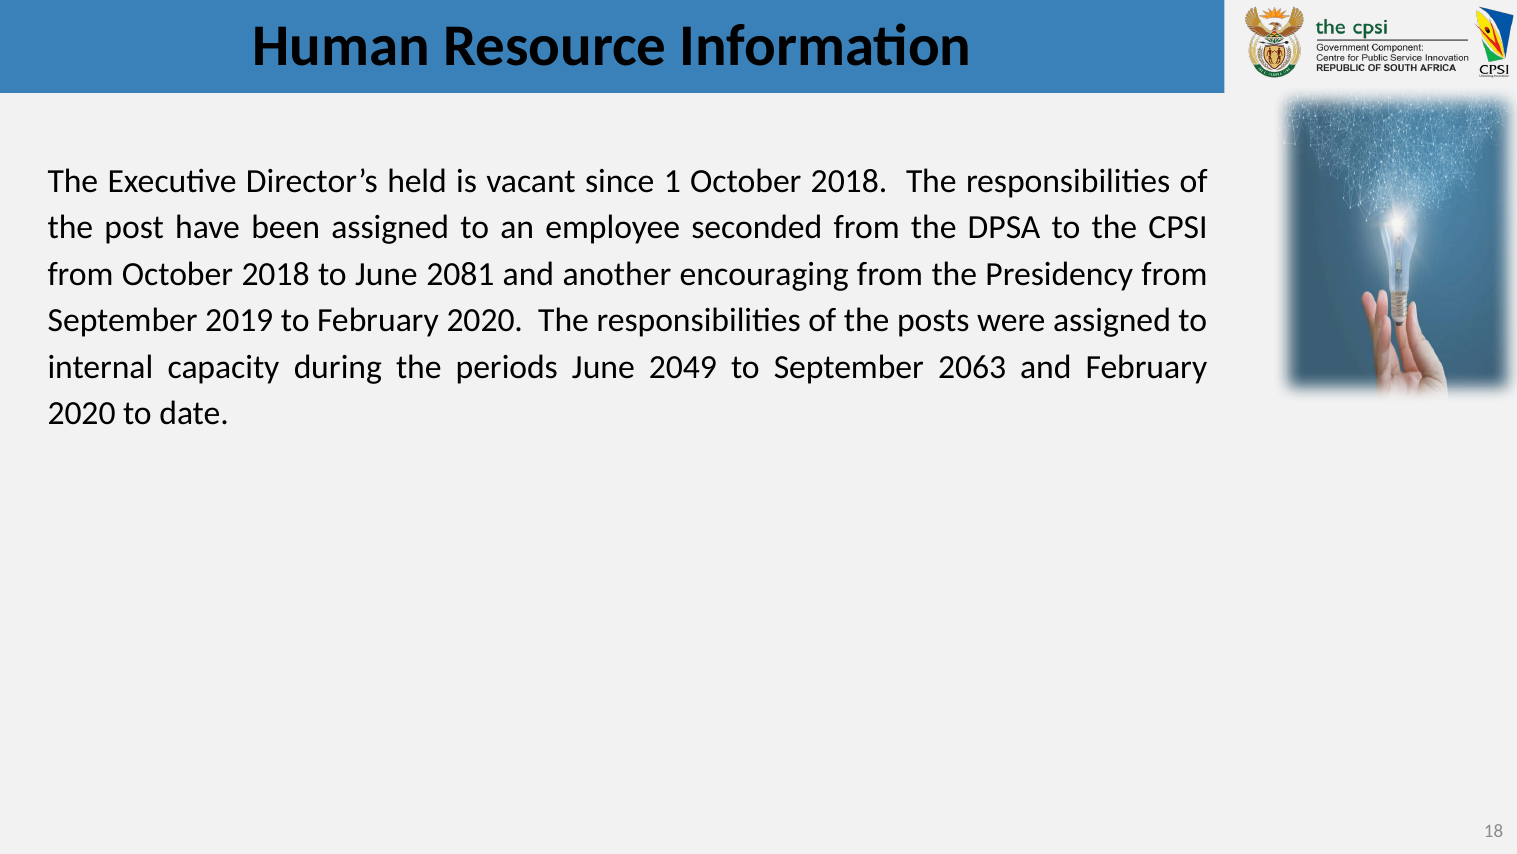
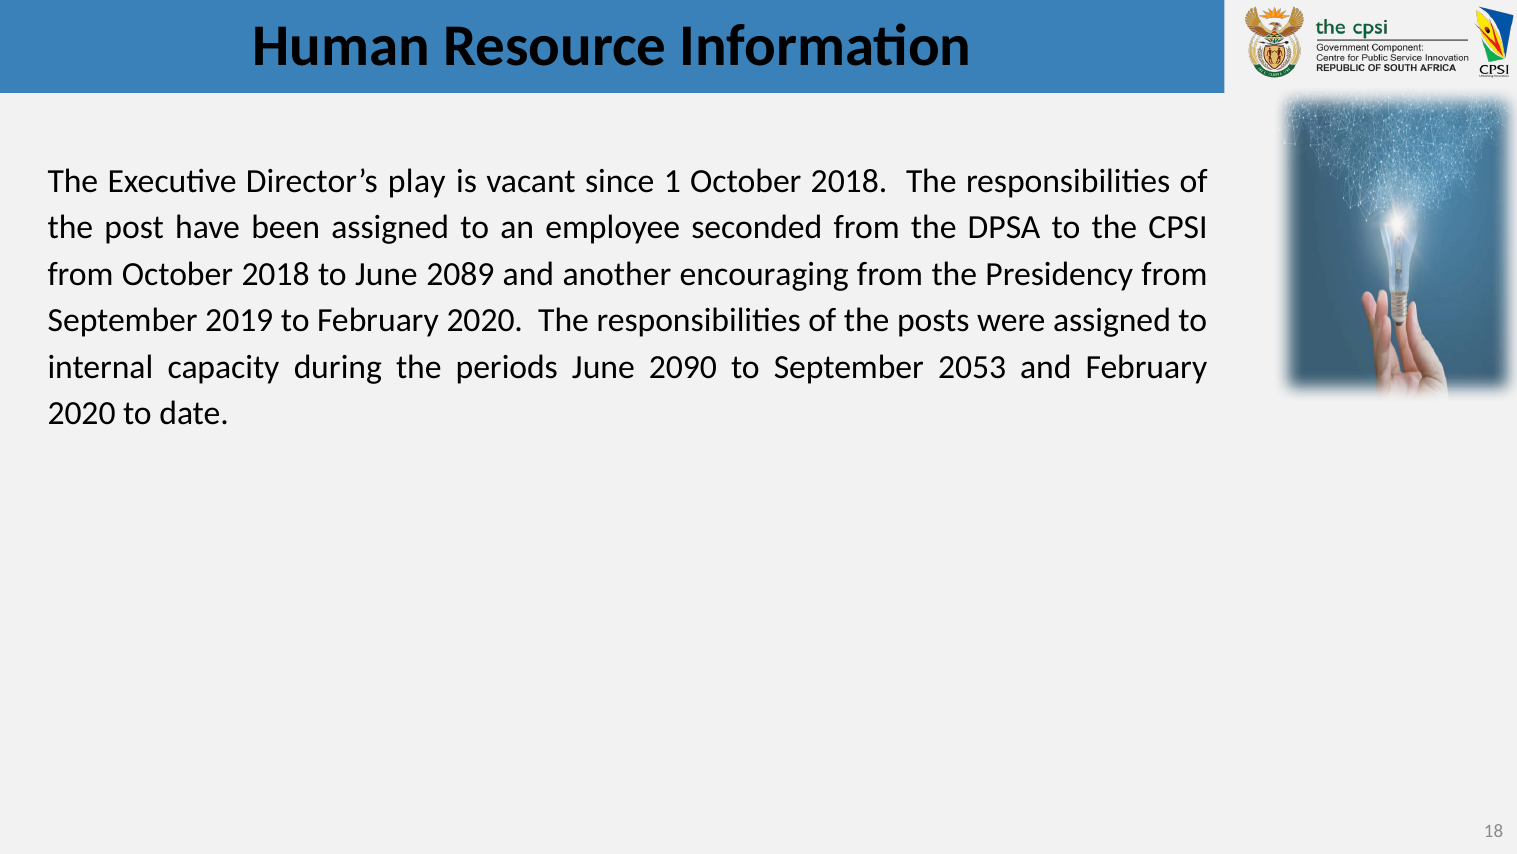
held: held -> play (417, 181)
2081: 2081 -> 2089 (460, 274)
2049: 2049 -> 2090 (683, 367)
2063: 2063 -> 2053 (972, 367)
